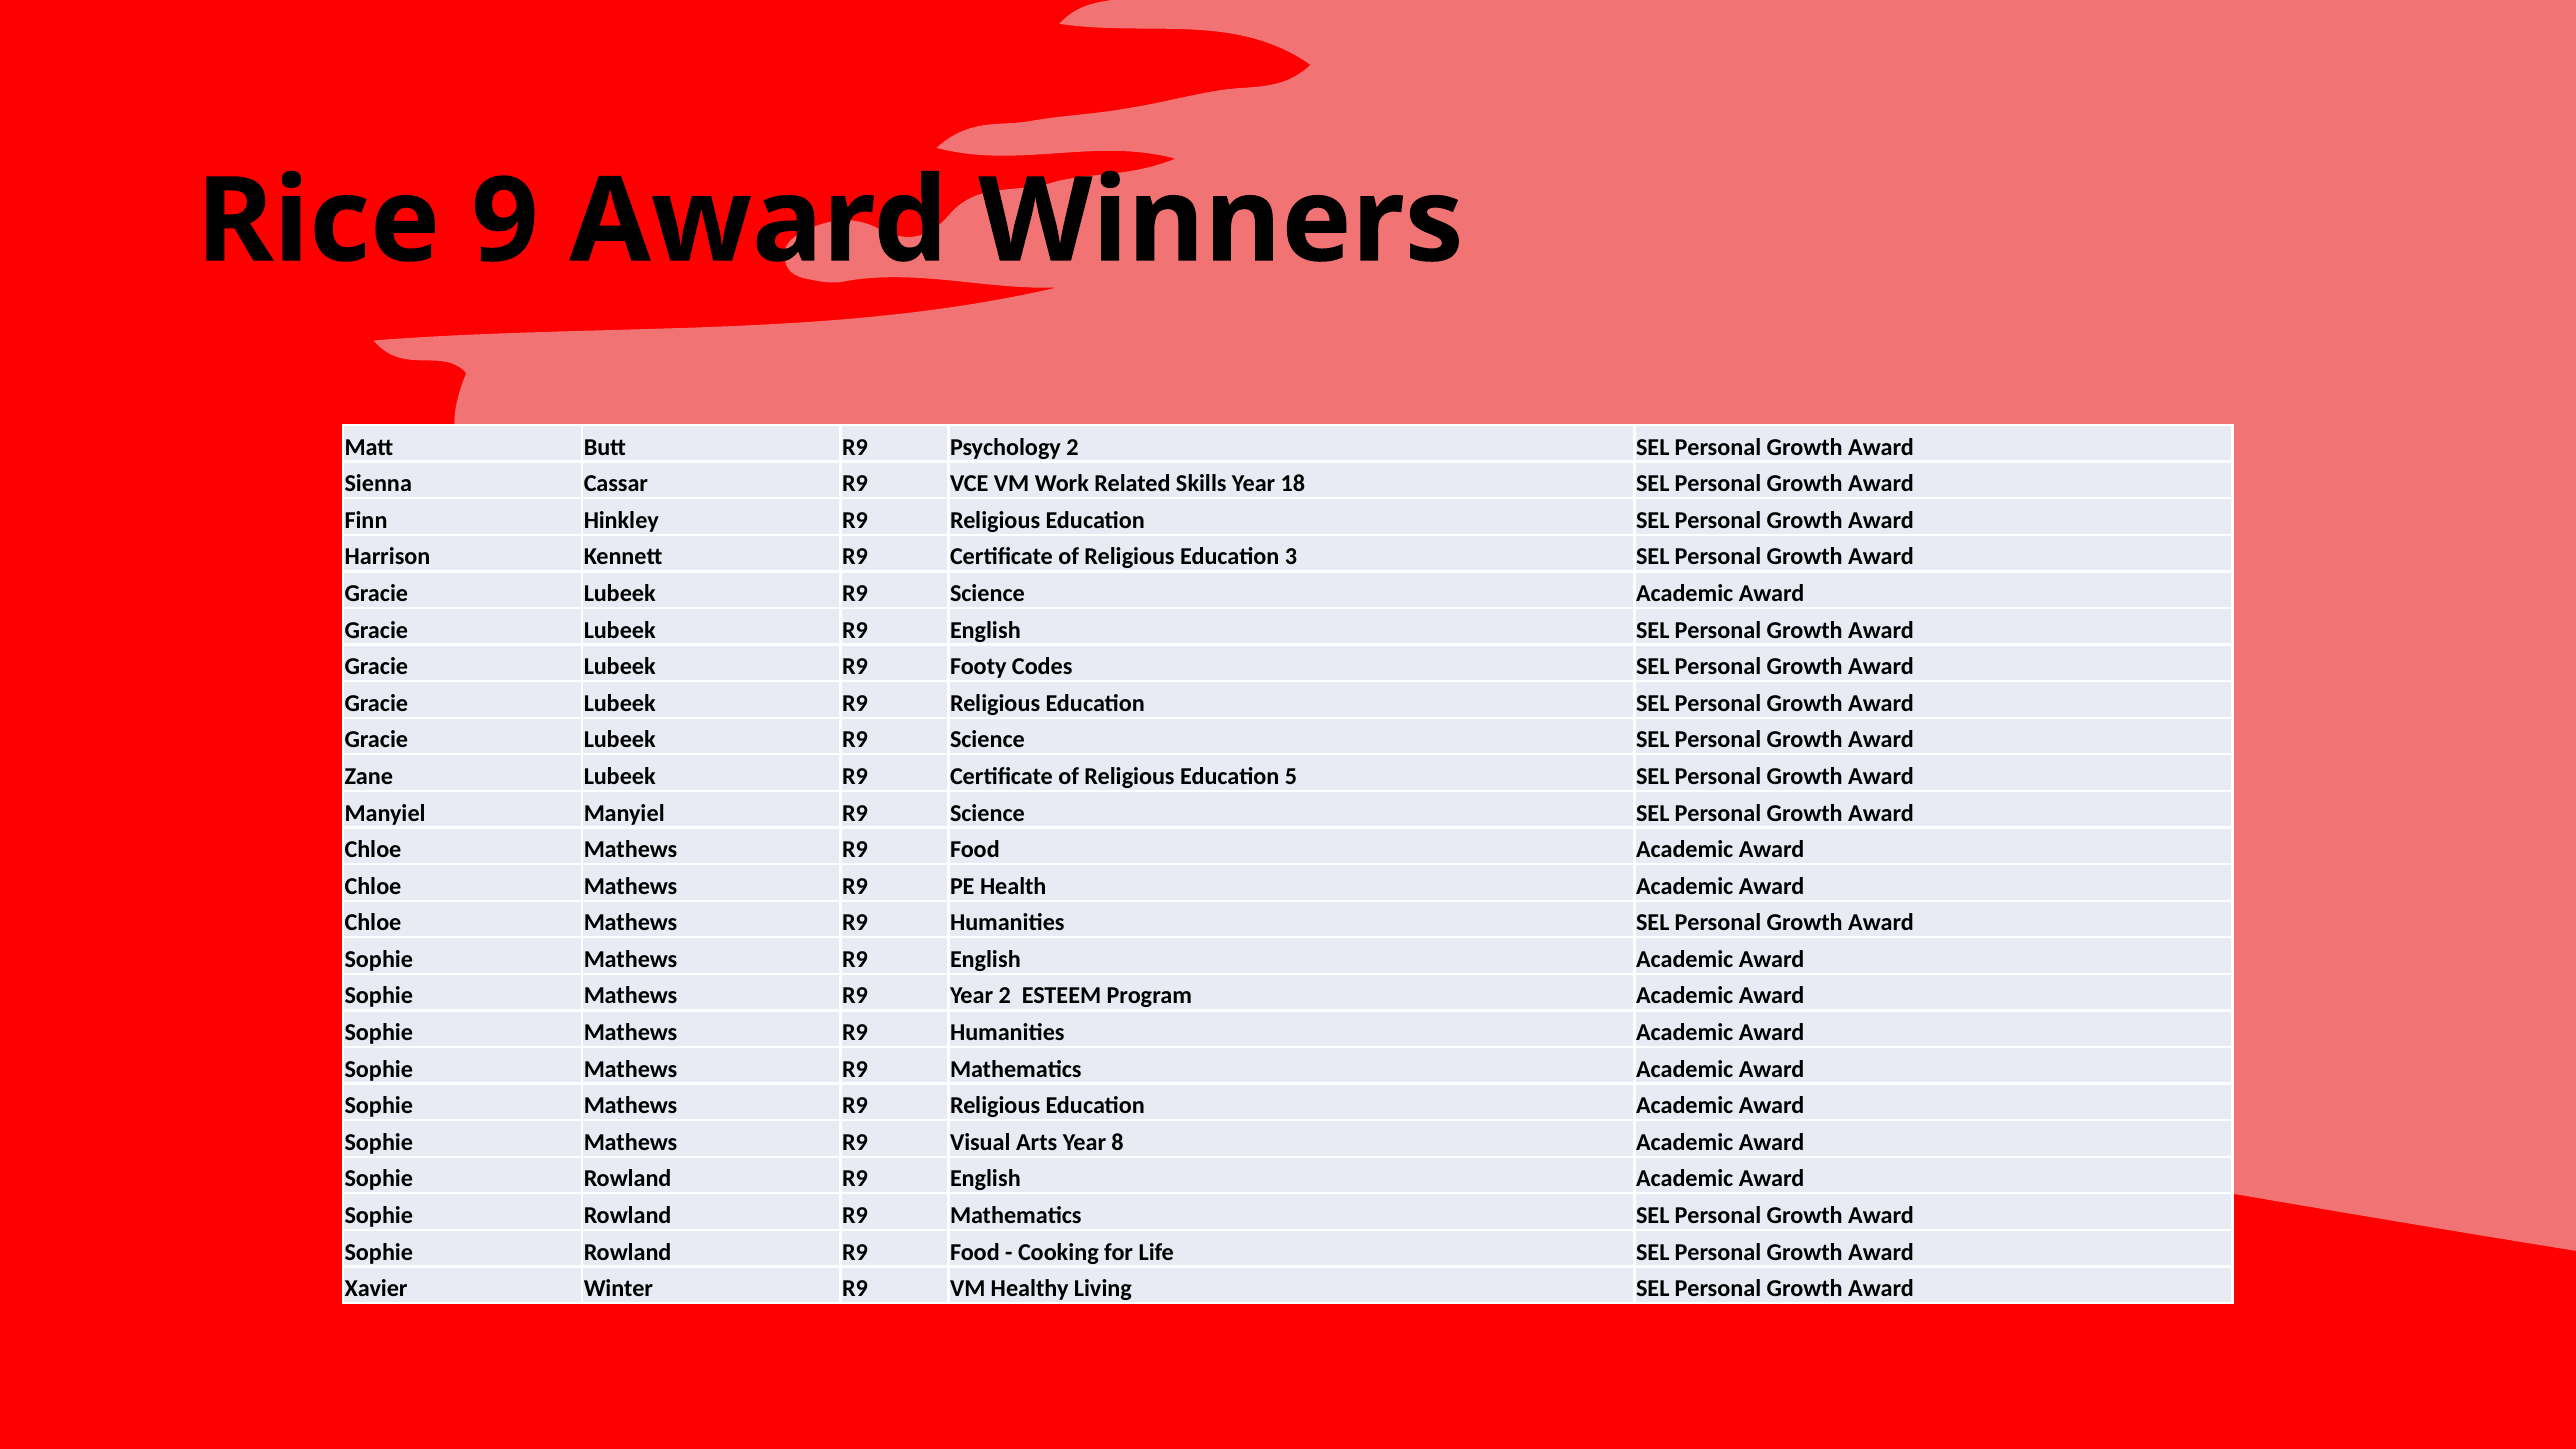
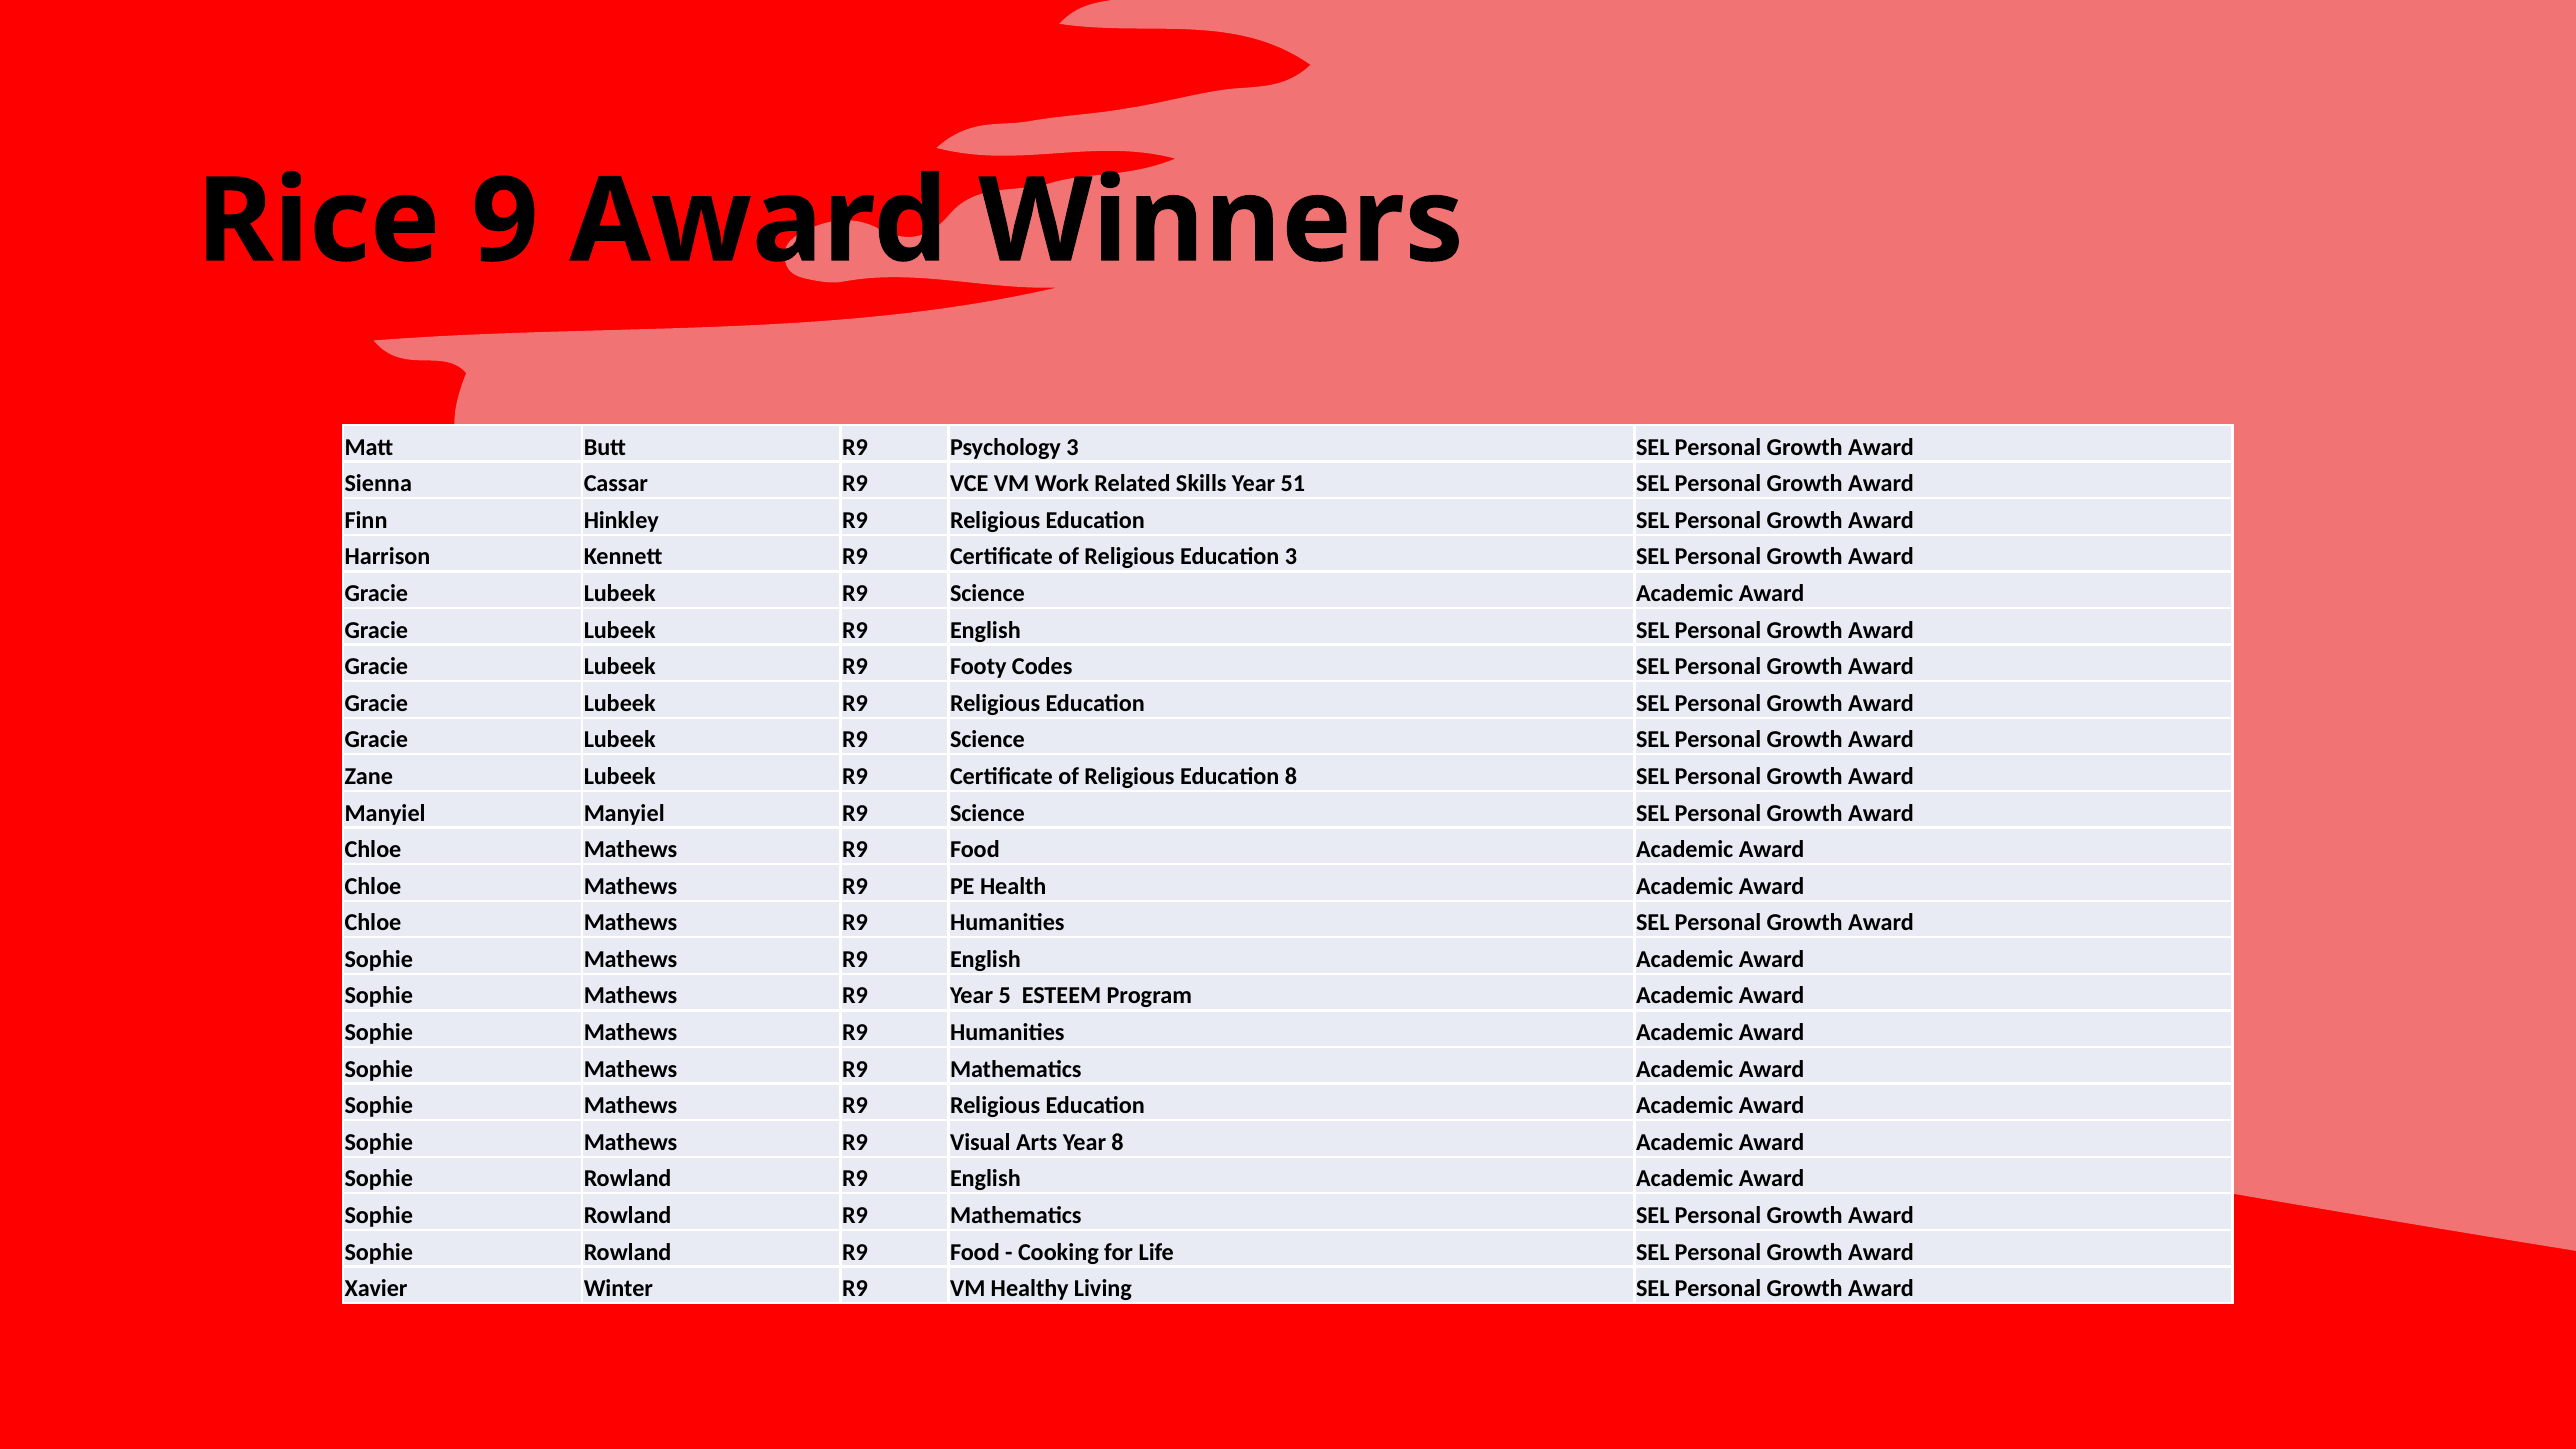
Psychology 2: 2 -> 3 (1073, 447)
18: 18 -> 51 (1293, 484)
Education 5: 5 -> 8 (1291, 776)
Year 2: 2 -> 5 (1005, 996)
